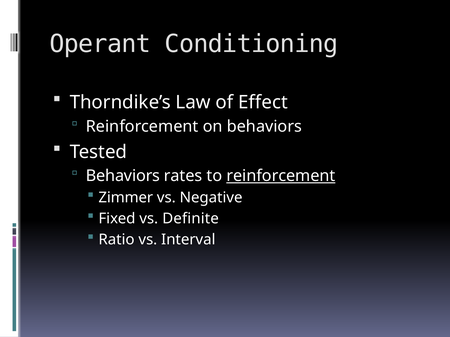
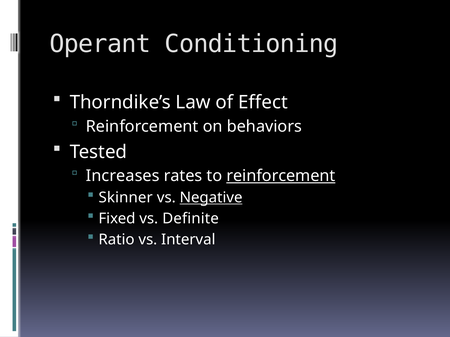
Behaviors: Behaviors -> Increases (123, 176)
Zimmer: Zimmer -> Skinner (126, 198)
Negative underline: none -> present (211, 198)
